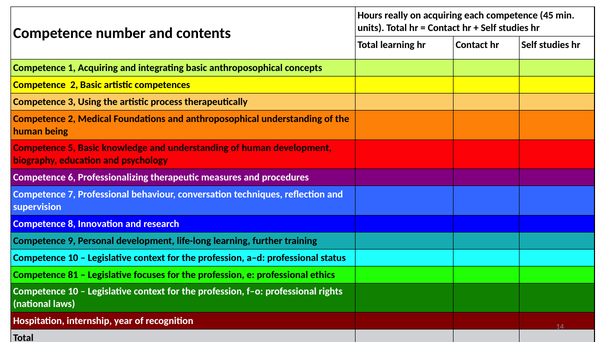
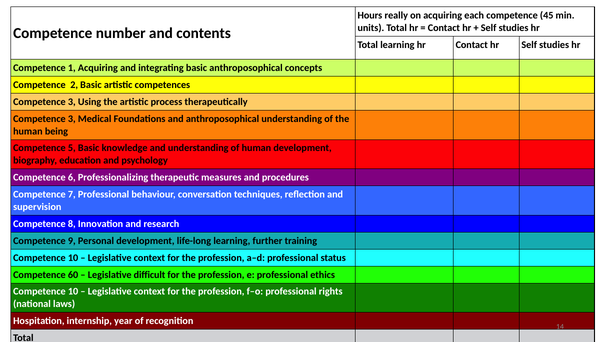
2: 2 -> 3 (72, 119)
81: 81 -> 60 (73, 275)
focuses: focuses -> difficult (149, 275)
